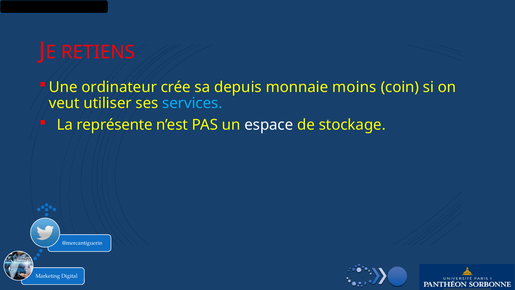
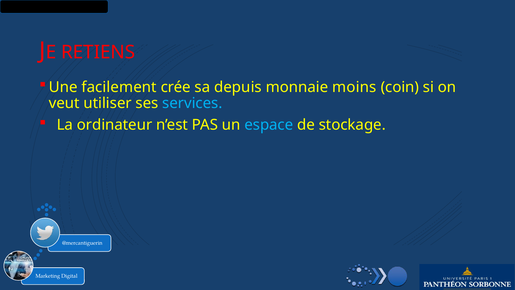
ordinateur: ordinateur -> facilement (119, 87)
représente: représente -> ordinateur (115, 125)
espace colour: white -> light blue (269, 125)
